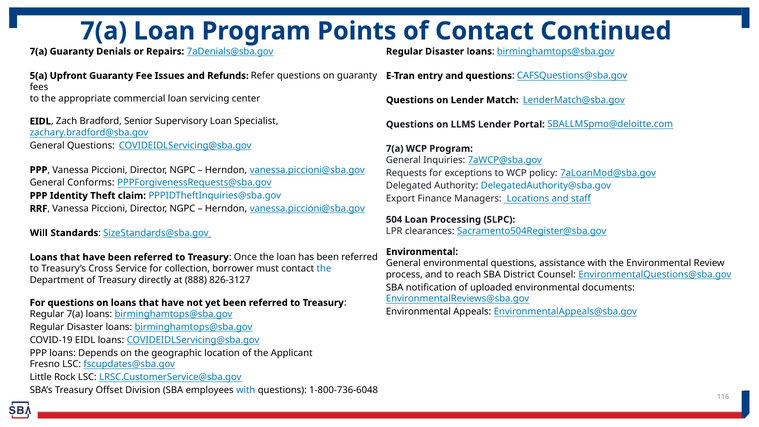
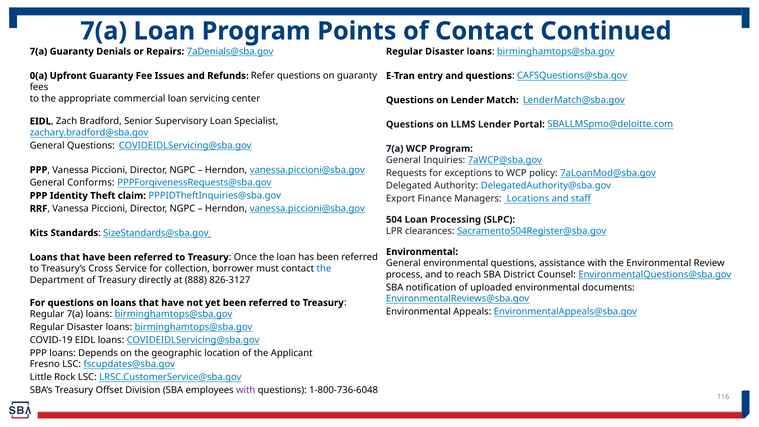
5(a: 5(a -> 0(a (39, 76)
Will: Will -> Kits (39, 233)
with colour: blue -> purple (246, 390)
